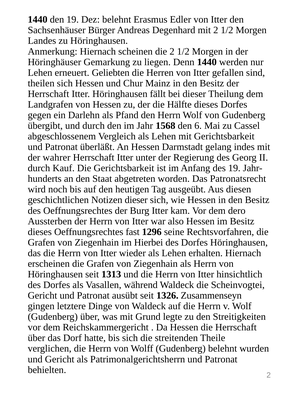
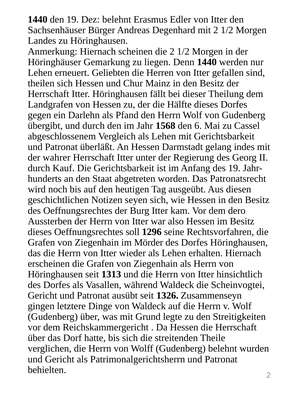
Notizen dieser: dieser -> seyen (136, 200)
fast: fast -> soll (133, 232)
Hierbei: Hierbei -> Mörder (149, 243)
